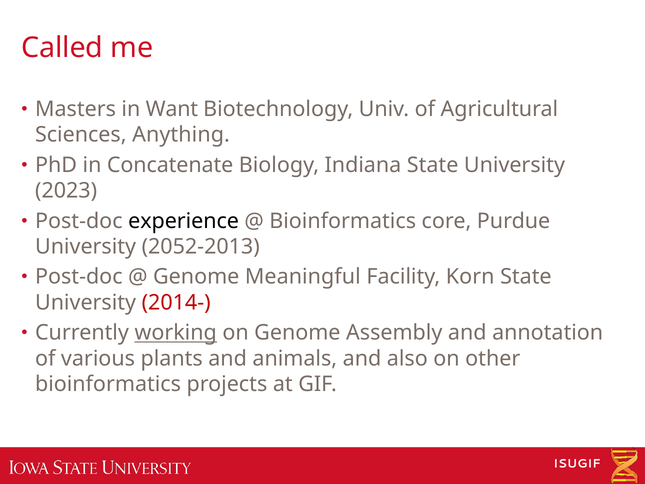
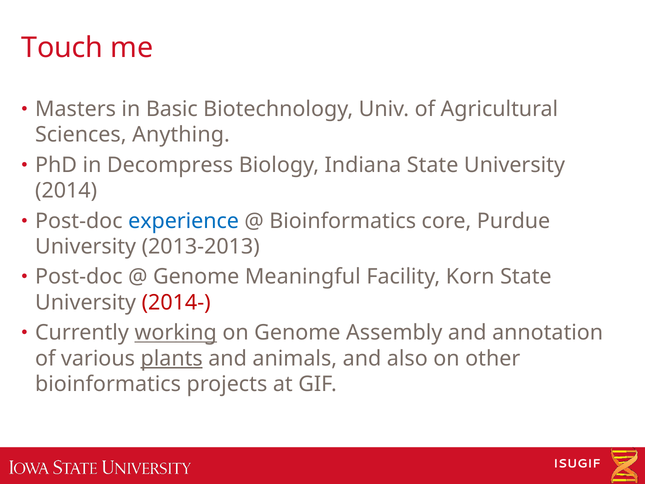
Called: Called -> Touch (62, 48)
Want: Want -> Basic (172, 109)
Concatenate: Concatenate -> Decompress (170, 165)
2023: 2023 -> 2014 (66, 191)
experience colour: black -> blue (184, 221)
2052-2013: 2052-2013 -> 2013-2013 (201, 247)
plants underline: none -> present (172, 358)
